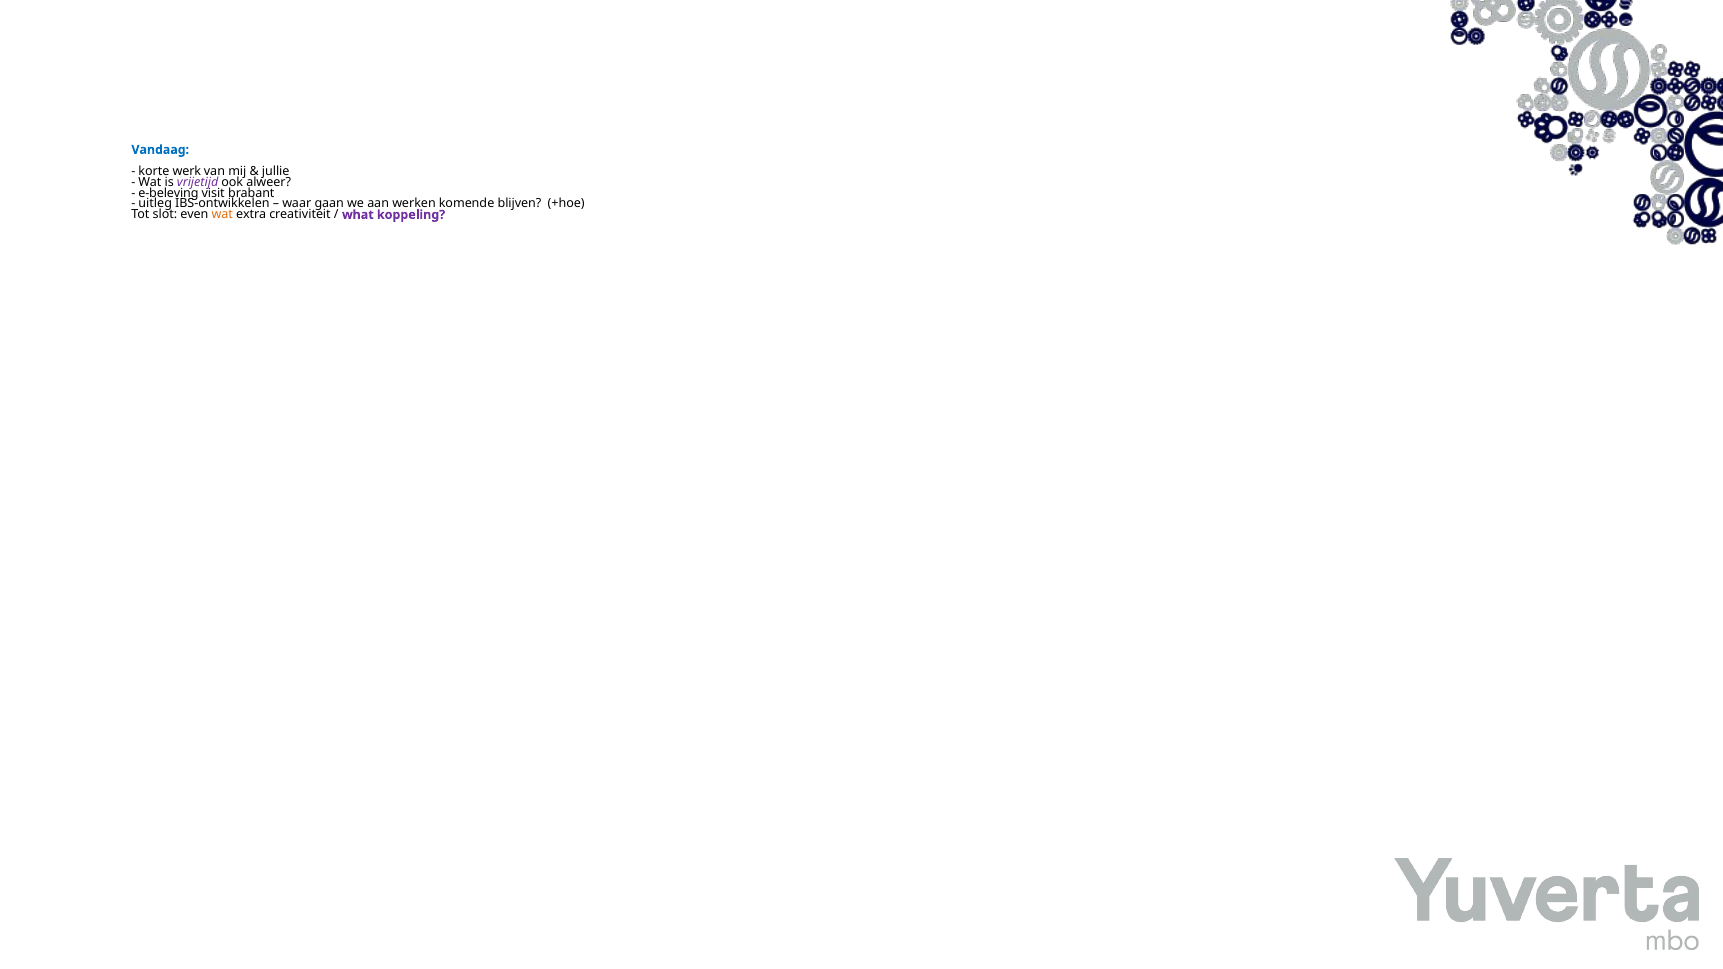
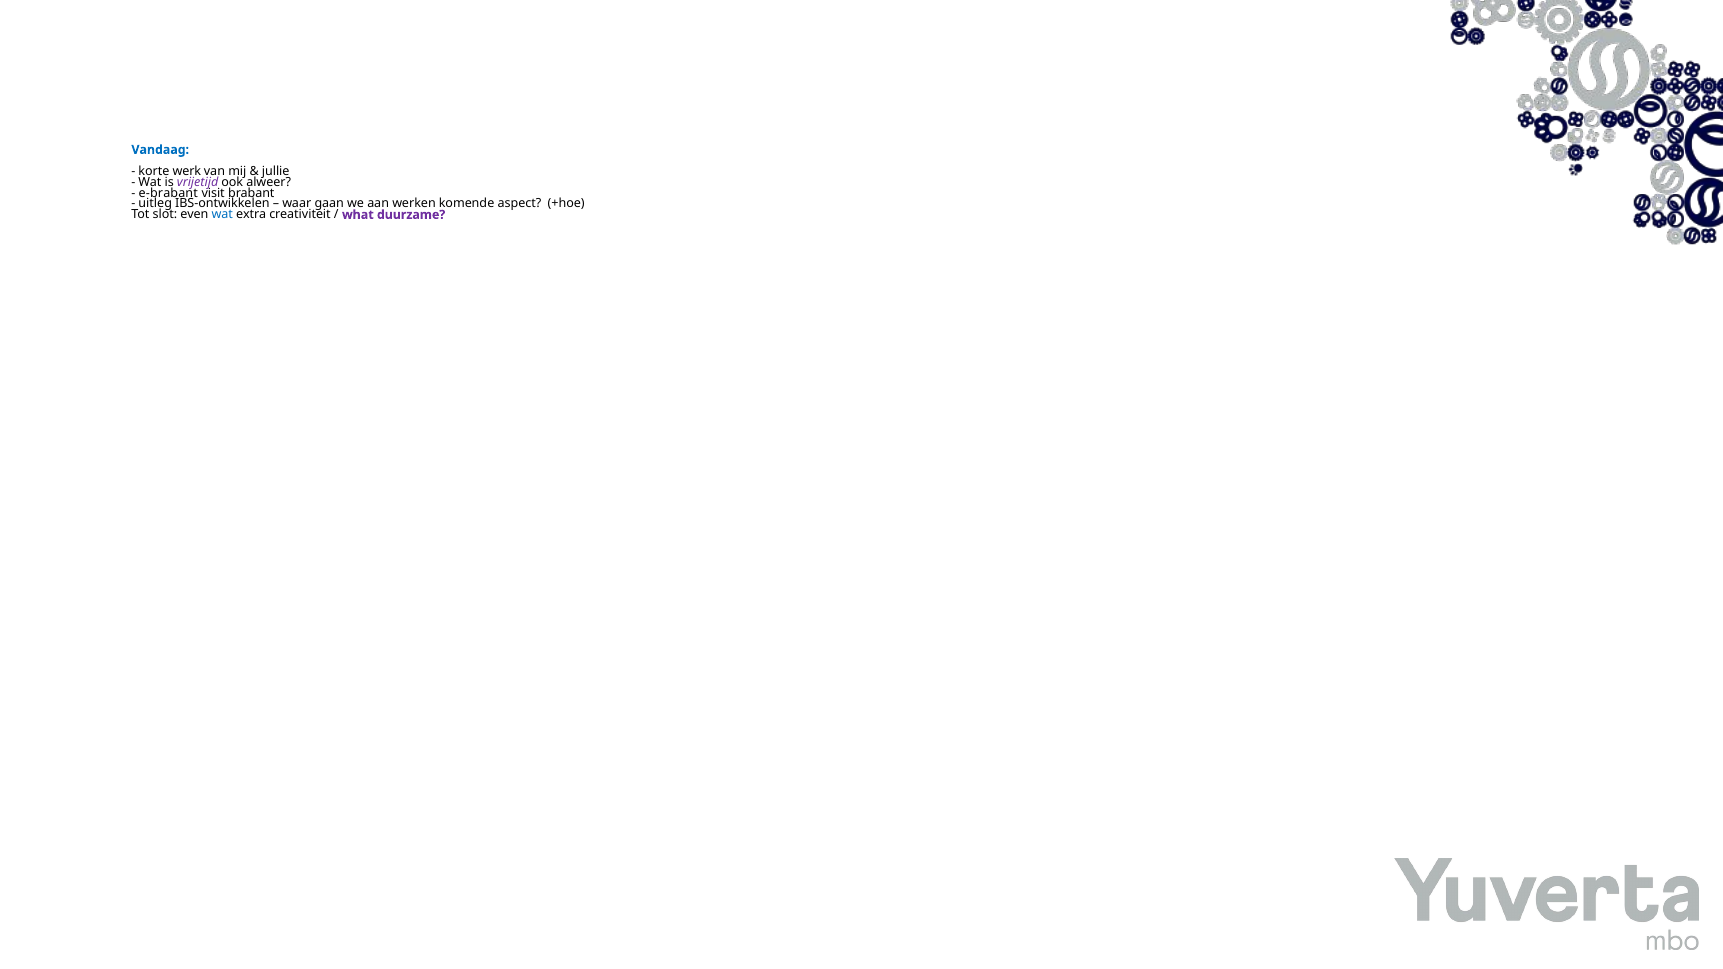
e-beleving: e-beleving -> e-brabant (168, 193)
blijven: blijven -> aspect (519, 204)
wat colour: orange -> blue (222, 215)
koppeling: koppeling -> duurzame (411, 215)
